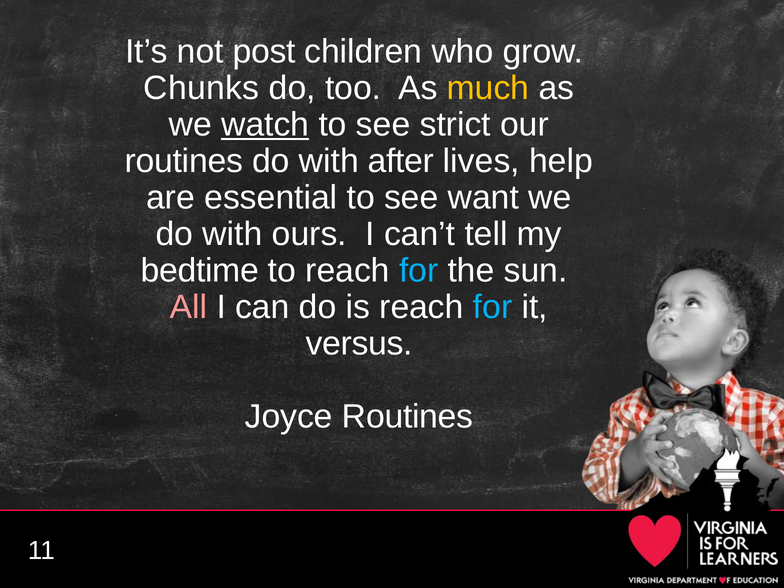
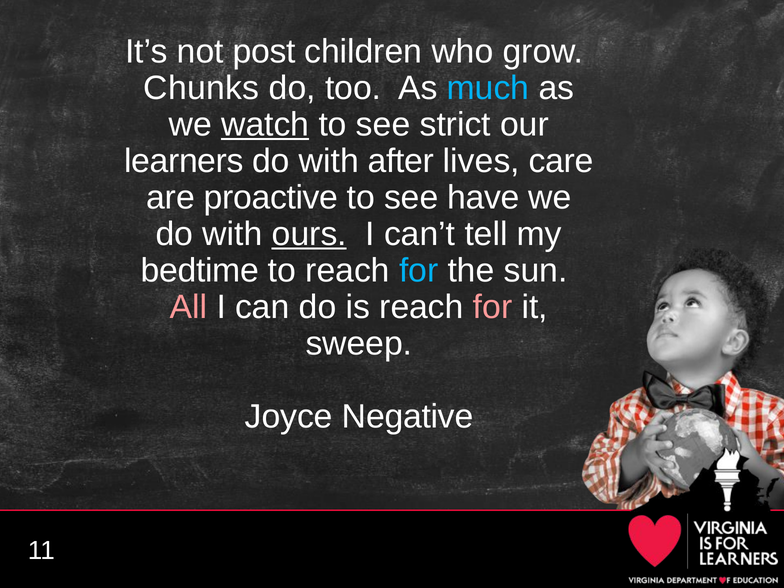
much colour: yellow -> light blue (488, 88)
routines: routines -> learners (184, 161)
help: help -> care (561, 161)
essential: essential -> proactive (271, 198)
want: want -> have (484, 198)
ours underline: none -> present (309, 234)
for colour: light blue -> pink (493, 307)
versus: versus -> sweep (359, 344)
Joyce Routines: Routines -> Negative (408, 417)
